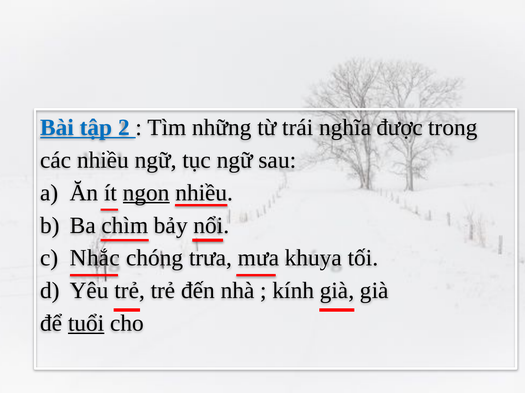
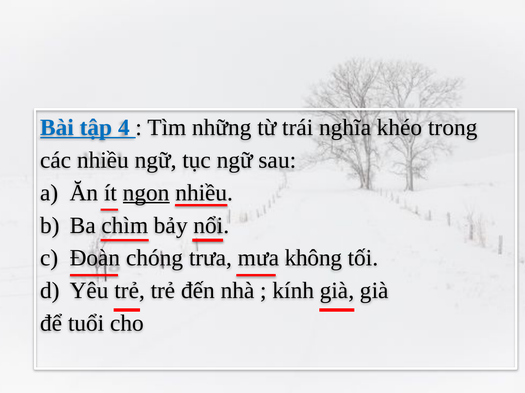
2: 2 -> 4 (124, 128)
được: được -> khéo (400, 128)
Nhắc: Nhắc -> Đoàn (95, 258)
khuya: khuya -> không (313, 258)
tuổi underline: present -> none (86, 324)
